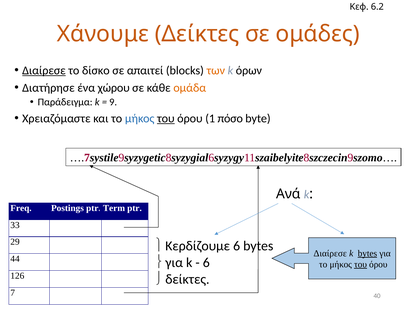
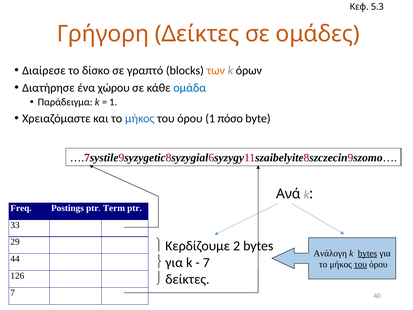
6.2: 6.2 -> 5.3 (377, 7)
Χάνουμε: Χάνουμε -> Γρήγορη (103, 34)
Διαίρεσε underline: present -> none (44, 70)
απαιτεί: απαιτεί -> γραπτό (145, 70)
ομάδα colour: orange -> blue (190, 88)
9: 9 -> 1 (113, 102)
του underline: present -> none (166, 118)
Κερδίζουμε 6: 6 -> 2 (237, 246)
Διαίρεσε: Διαίρεσε -> Ανάλογη (330, 253)
6: 6 -> 7 (206, 262)
